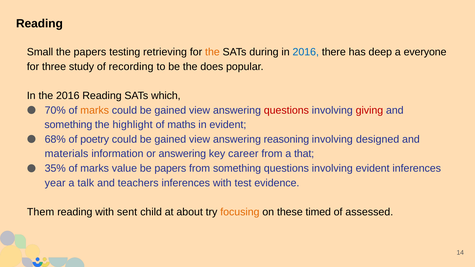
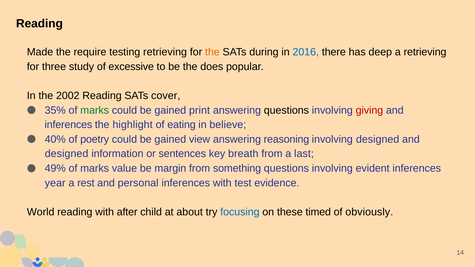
Small: Small -> Made (40, 52)
the papers: papers -> require (90, 52)
a everyone: everyone -> retrieving (425, 52)
recording: recording -> excessive (131, 67)
the 2016: 2016 -> 2002 (68, 96)
which: which -> cover (166, 96)
70%: 70% -> 35% (55, 110)
marks colour: orange -> green (95, 110)
view: view -> print (200, 110)
questions colour: red -> black (286, 110)
something: something -> inferences (68, 125)
maths: maths -> eating (182, 125)
in evident: evident -> believe (228, 125)
68%: 68% -> 40% (55, 139)
materials: materials -> designed (67, 154)
or answering: answering -> sentences (182, 154)
career: career -> breath (243, 154)
that: that -> last (304, 154)
35%: 35% -> 49% (55, 169)
be papers: papers -> margin (170, 169)
talk: talk -> rest (86, 183)
teachers: teachers -> personal (138, 183)
Them: Them -> World (41, 212)
sent: sent -> after (127, 212)
focusing colour: orange -> blue (240, 212)
assessed: assessed -> obviously (369, 212)
